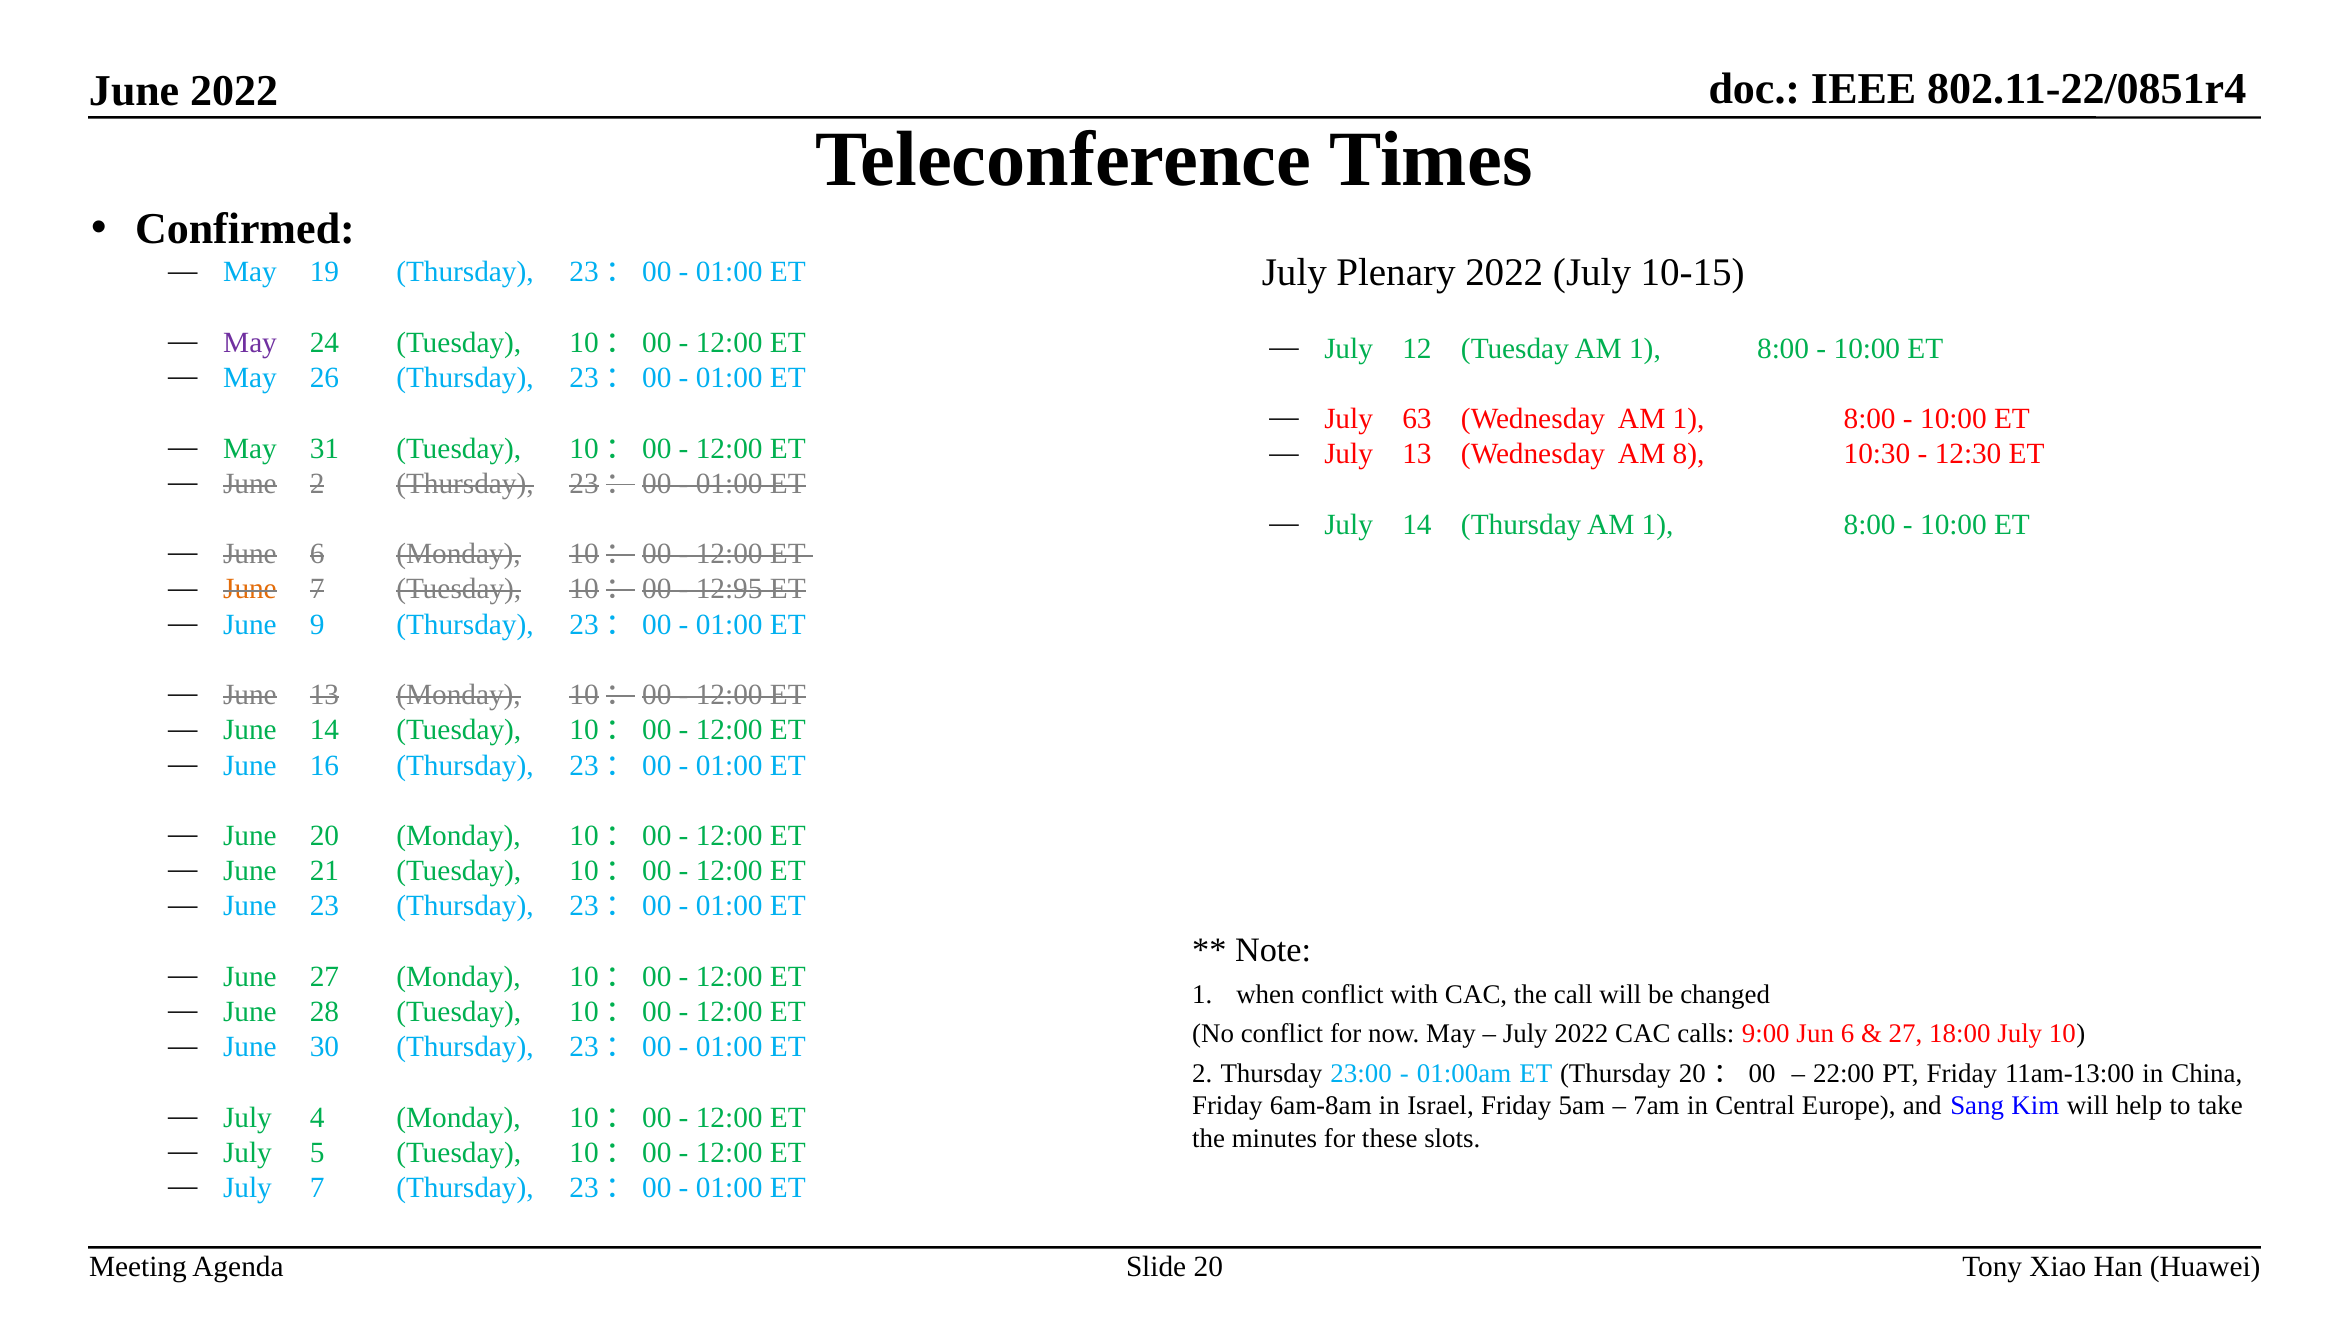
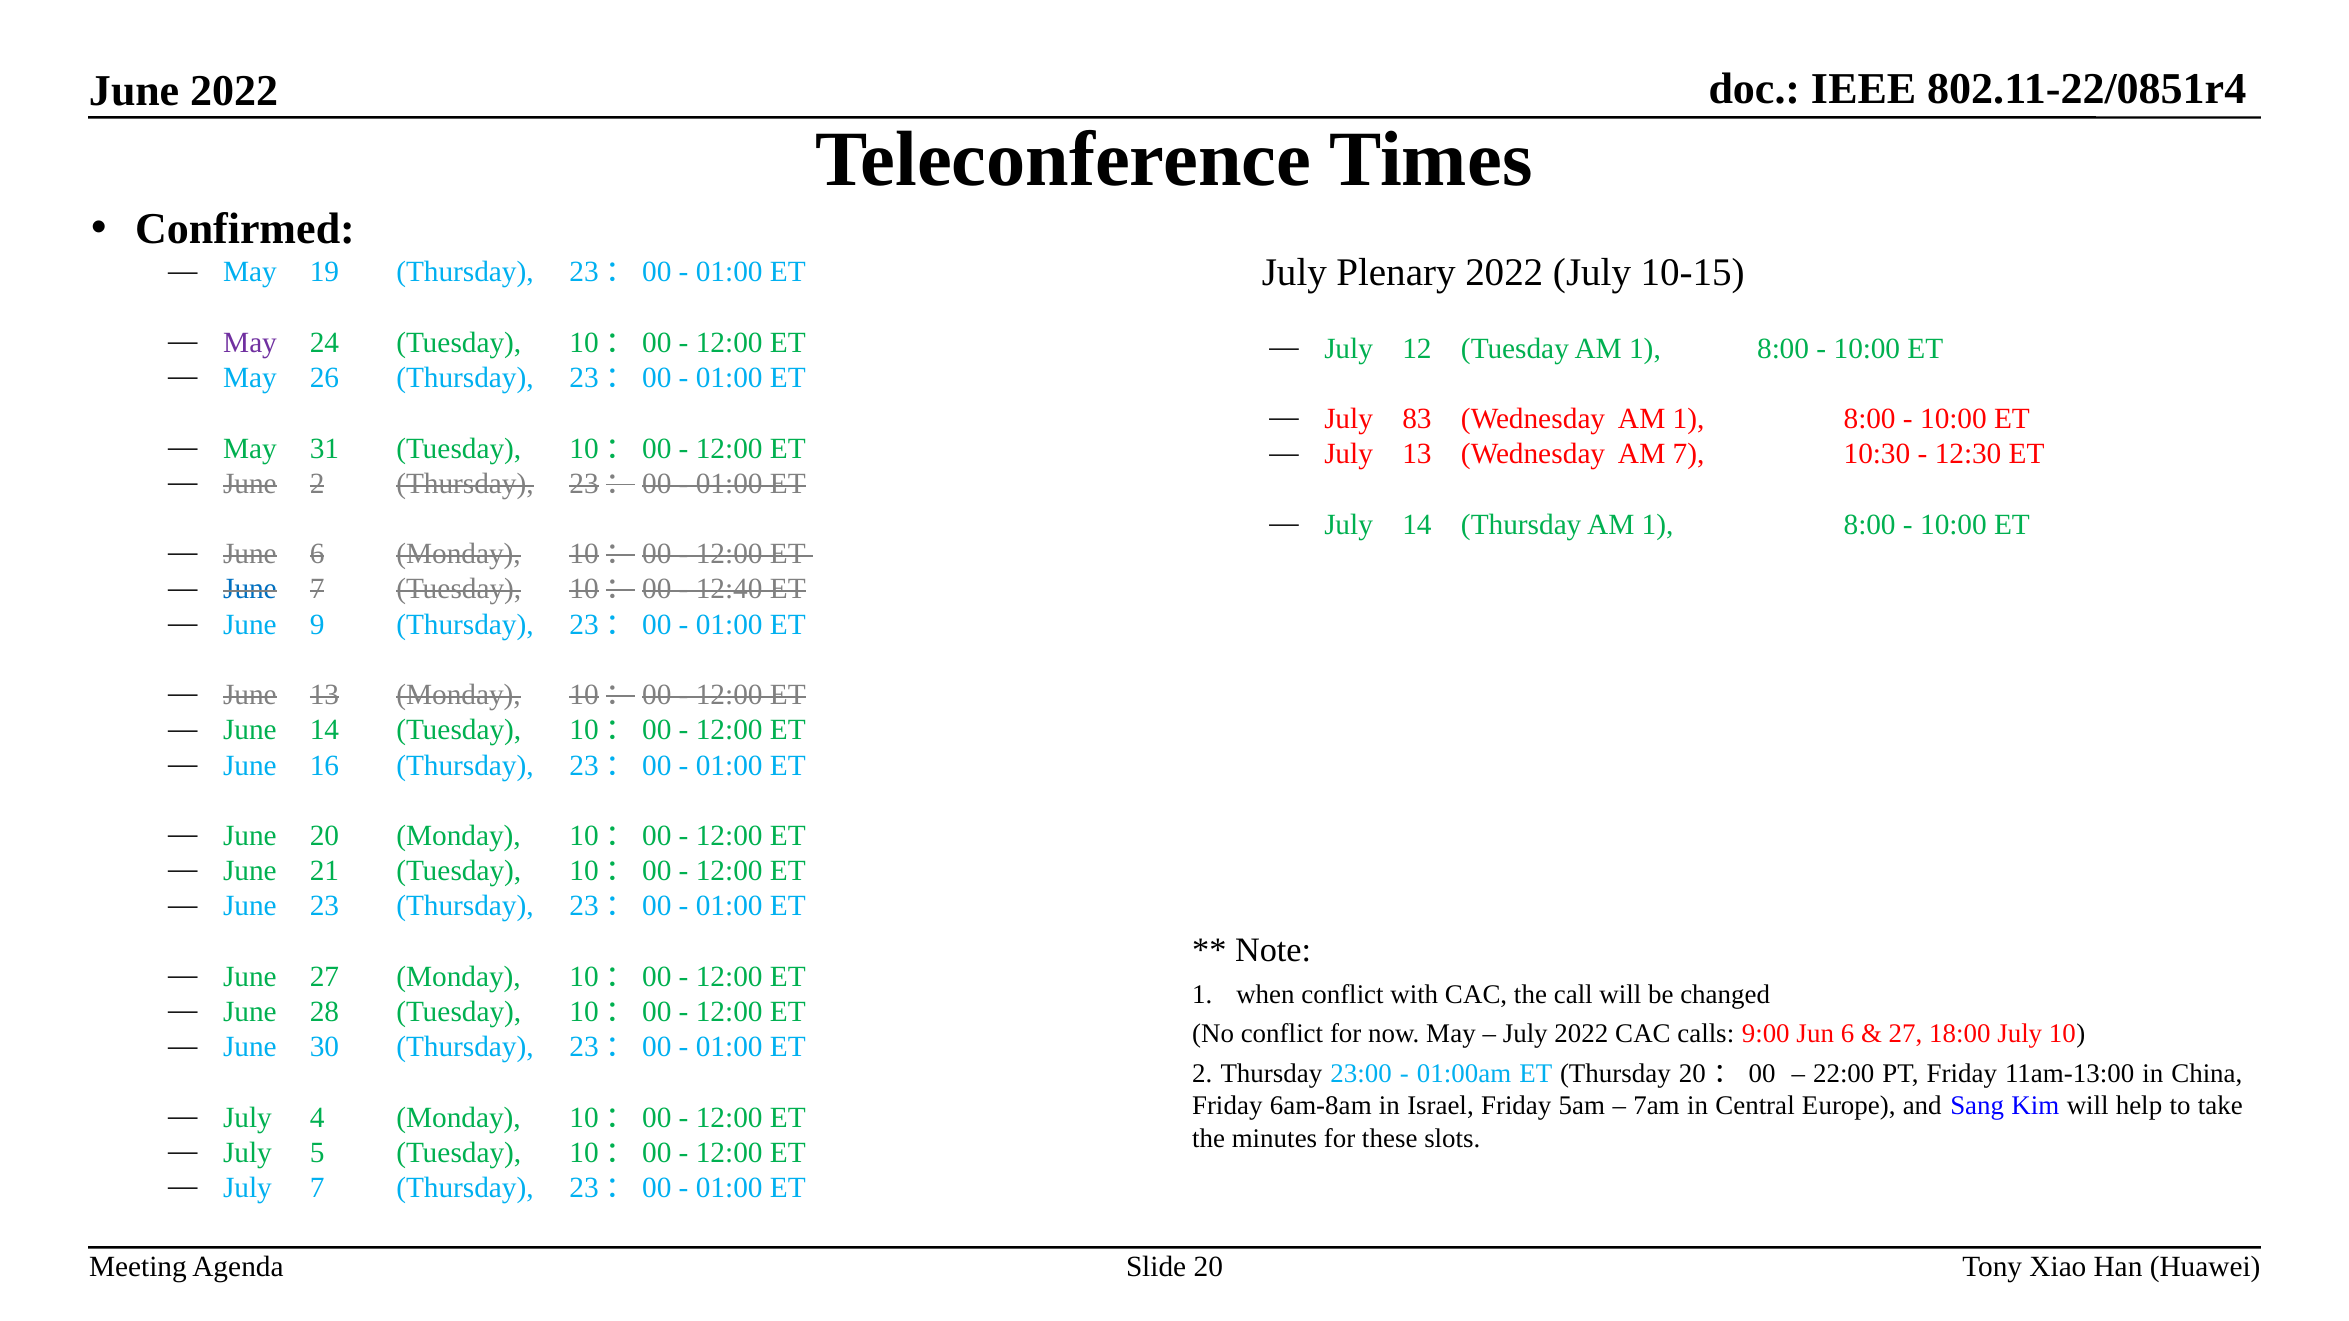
63: 63 -> 83 (1417, 419)
AM 8: 8 -> 7 (1689, 454)
June colour: orange -> blue (250, 589)
12:95: 12:95 -> 12:40 (729, 589)
